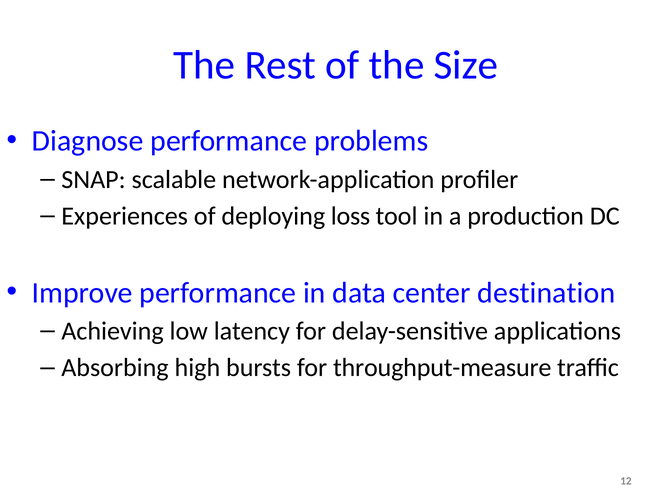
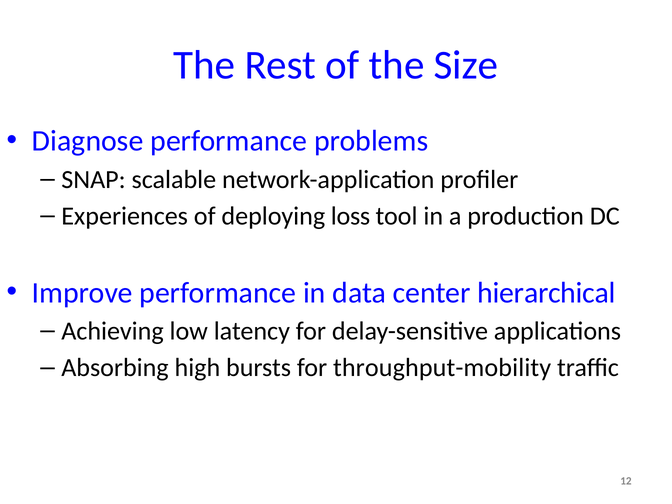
destination: destination -> hierarchical (547, 293)
throughput-measure: throughput-measure -> throughput-mobility (442, 368)
